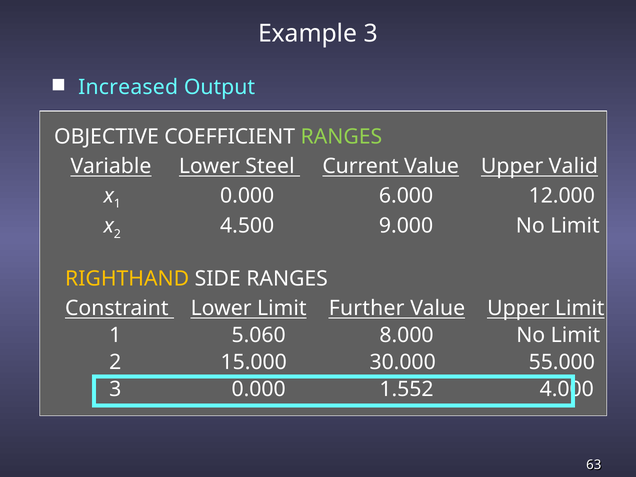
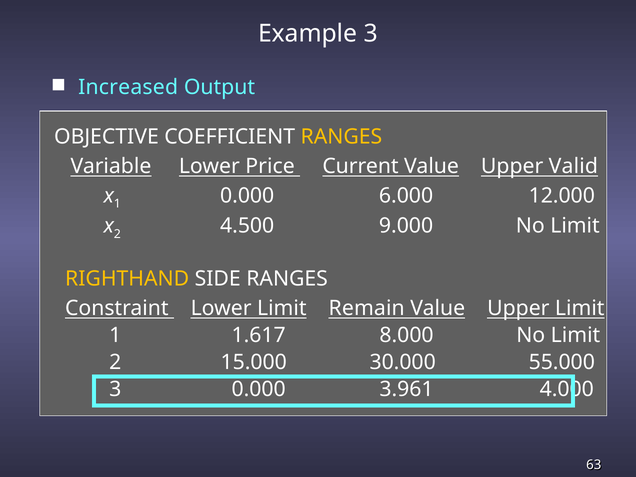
RANGES colour: light green -> yellow (341, 137)
Steel: Steel -> Price (270, 166)
Further: Further -> Remain (367, 308)
5.060: 5.060 -> 1.617 (259, 335)
1.552: 1.552 -> 3.961 (407, 389)
